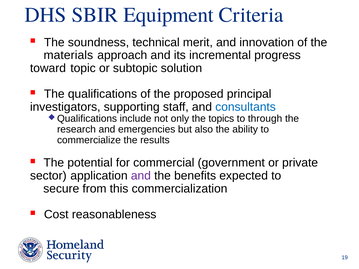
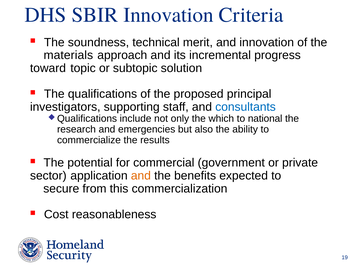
SBIR Equipment: Equipment -> Innovation (168, 15)
topics: topics -> which (221, 119)
through: through -> national (265, 119)
and colour: purple -> orange (141, 176)
